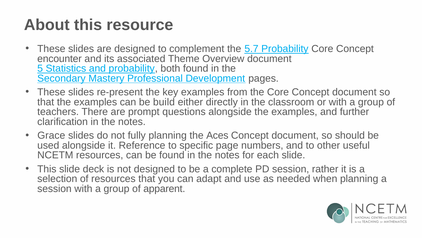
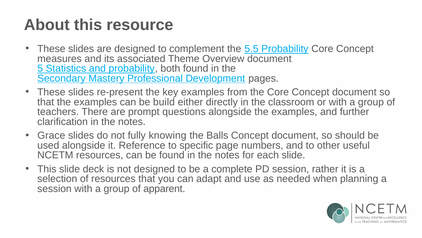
5.7: 5.7 -> 5.5 (251, 49)
encounter: encounter -> measures (59, 59)
fully planning: planning -> knowing (168, 135)
Aces: Aces -> Balls (217, 135)
